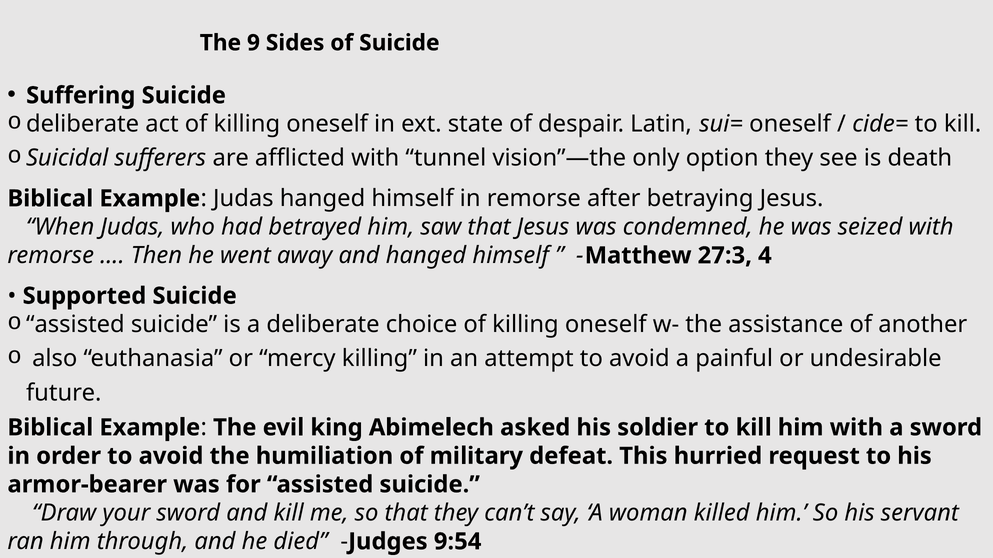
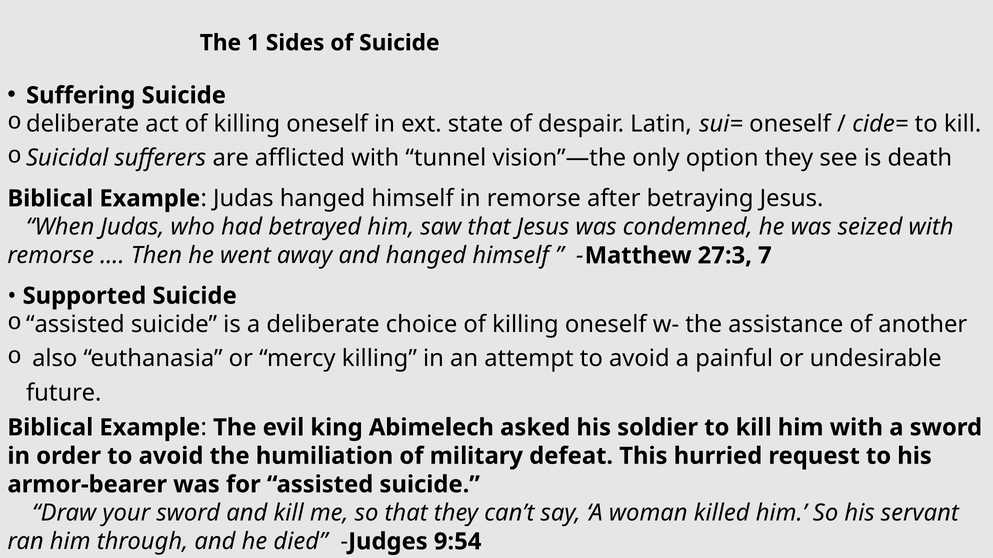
9: 9 -> 1 (253, 43)
4: 4 -> 7 (765, 256)
